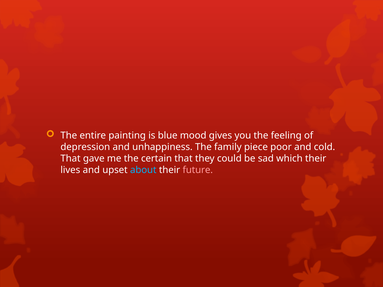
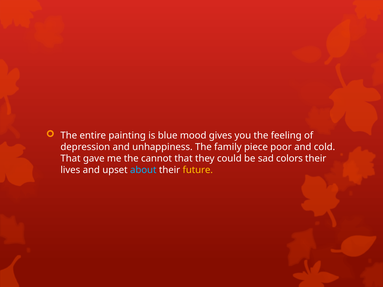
certain: certain -> cannot (156, 159)
which: which -> colors (289, 159)
future colour: pink -> yellow (198, 170)
